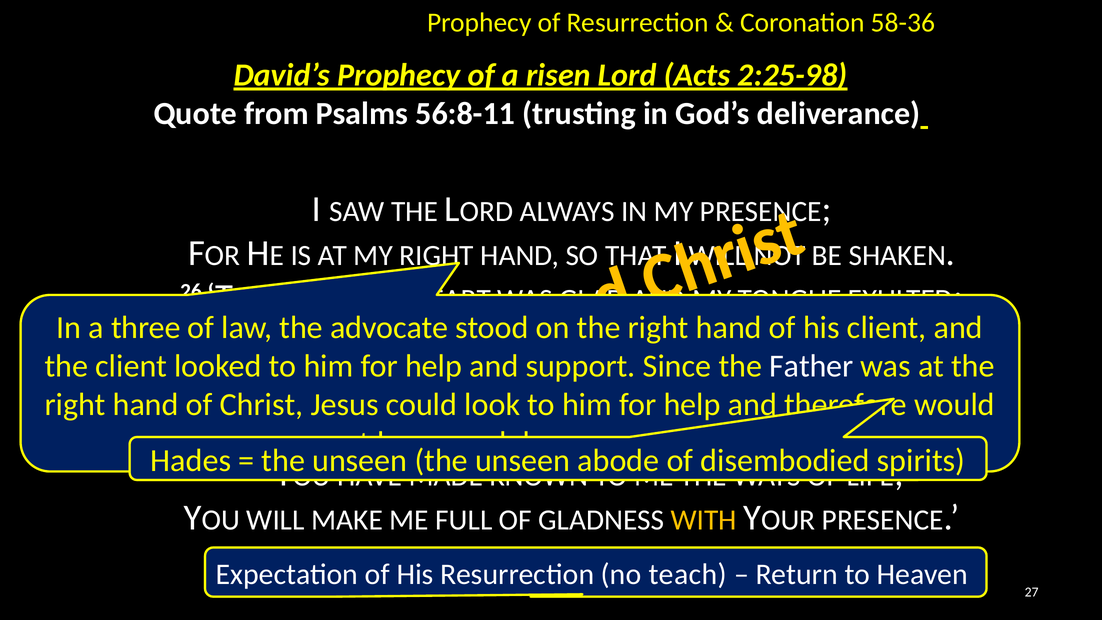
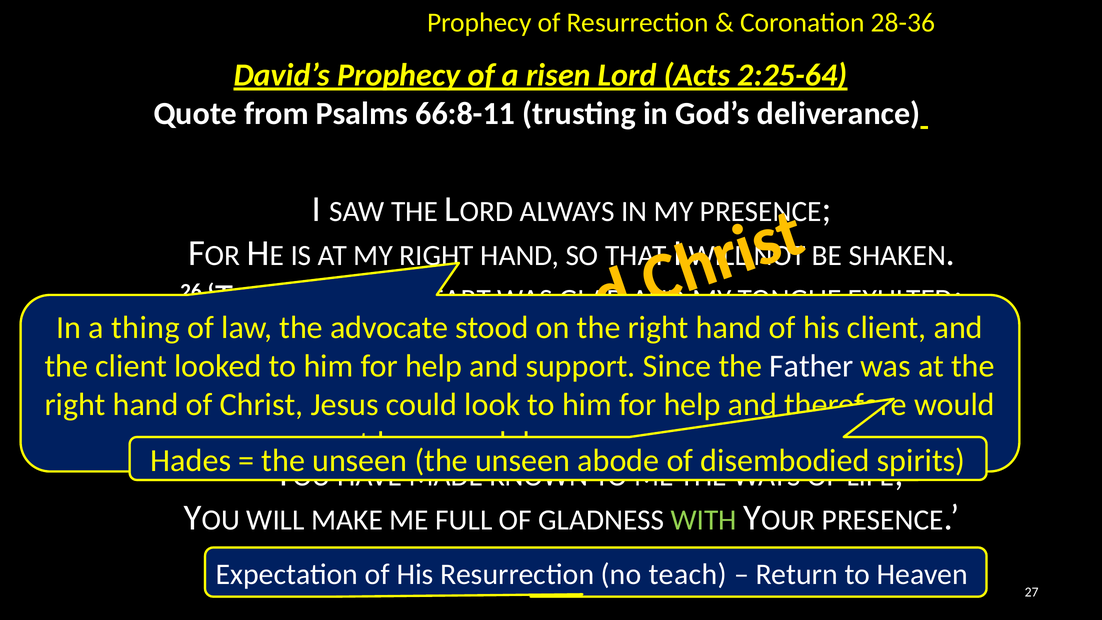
58-36: 58-36 -> 28-36 (903, 23)
2:25-98: 2:25-98 -> 2:25-64 (792, 75)
56:8-11: 56:8-11 -> 66:8-11 (465, 114)
three: three -> thing (145, 327)
WITH colour: yellow -> light green (704, 520)
